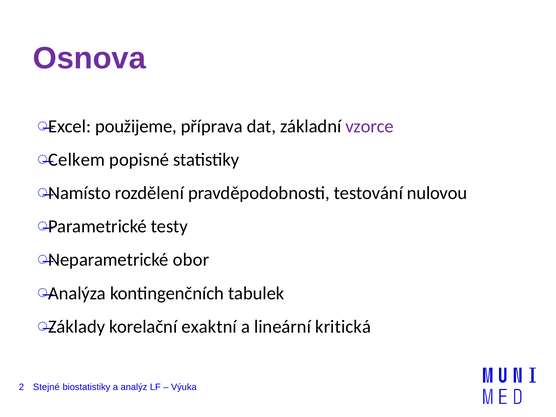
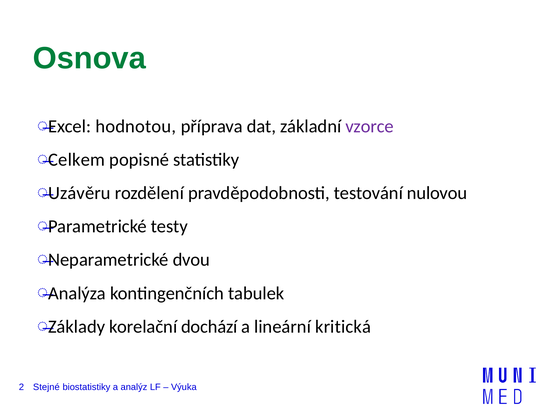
Osnova colour: purple -> green (89, 58)
použijeme: použijeme -> hodnotou (136, 126)
Namísto: Namísto -> Uzávěru (79, 193)
obor: obor -> dvou (191, 260)
exaktní: exaktní -> dochází (209, 327)
